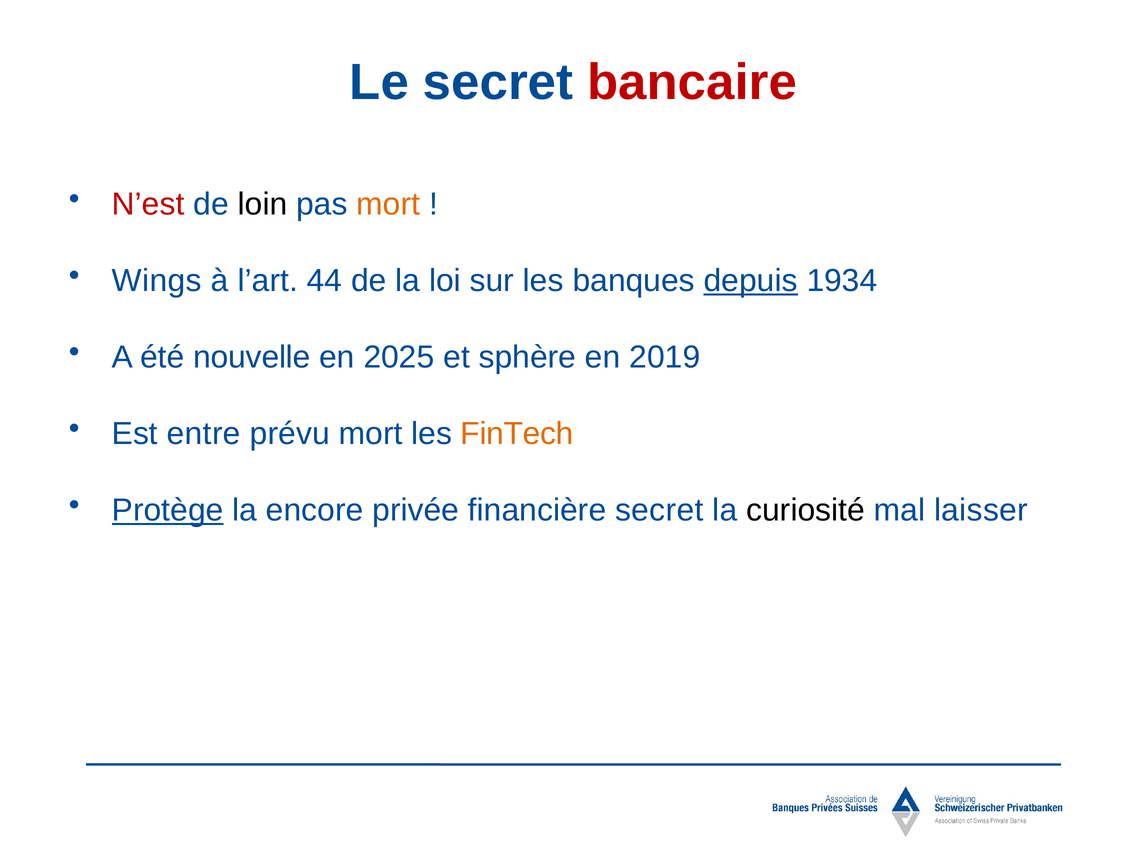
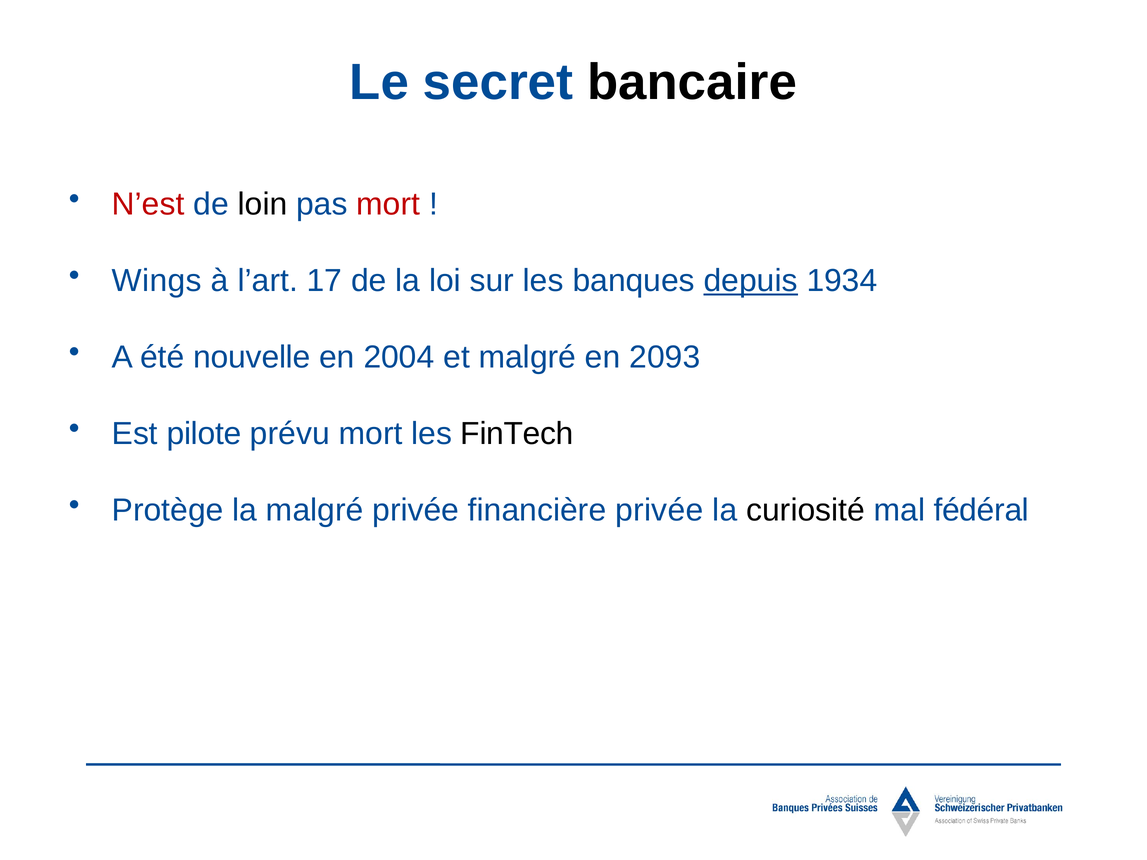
bancaire colour: red -> black (692, 82)
mort colour: orange -> red (388, 204)
44: 44 -> 17 (324, 281)
2025: 2025 -> 2004 (399, 357)
et sphère: sphère -> malgré (527, 357)
2019: 2019 -> 2093 (665, 357)
entre: entre -> pilote (204, 434)
FinTech colour: orange -> black (517, 434)
Protège underline: present -> none (168, 510)
la encore: encore -> malgré (315, 510)
financière secret: secret -> privée (659, 510)
laisser: laisser -> fédéral (981, 510)
